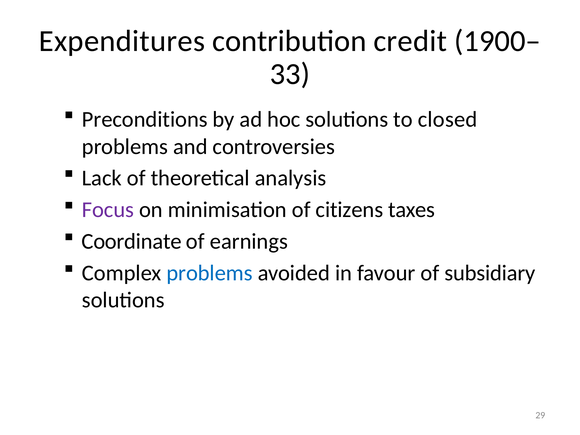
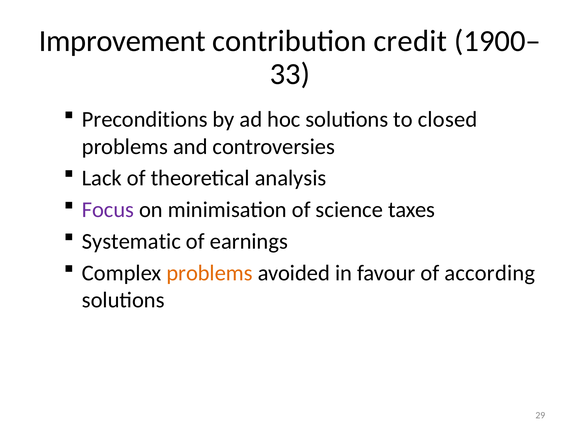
Expenditures: Expenditures -> Improvement (122, 41)
citizens: citizens -> science (349, 210)
Coordinate: Coordinate -> Systematic (131, 241)
problems colour: blue -> orange (210, 273)
subsidiary: subsidiary -> according (490, 273)
